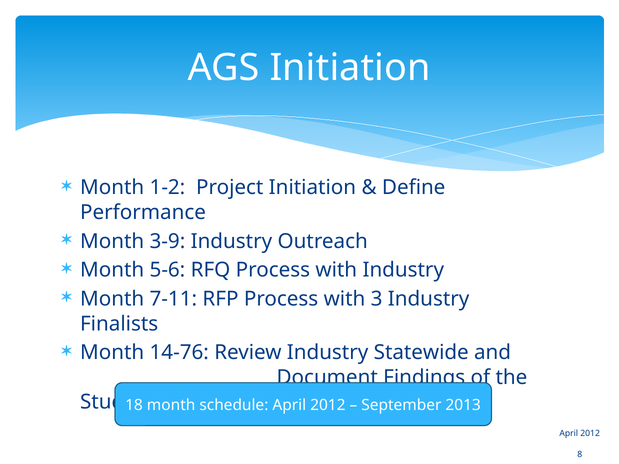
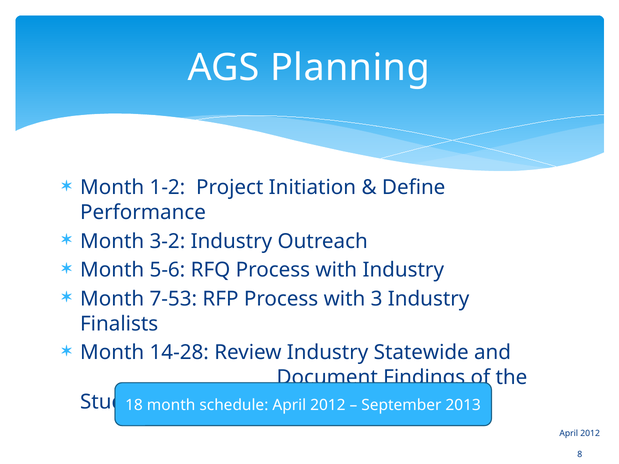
AGS Initiation: Initiation -> Planning (350, 68)
3-9: 3-9 -> 3-2 (167, 241)
7-11: 7-11 -> 7-53 (173, 299)
14-76: 14-76 -> 14-28 (179, 353)
